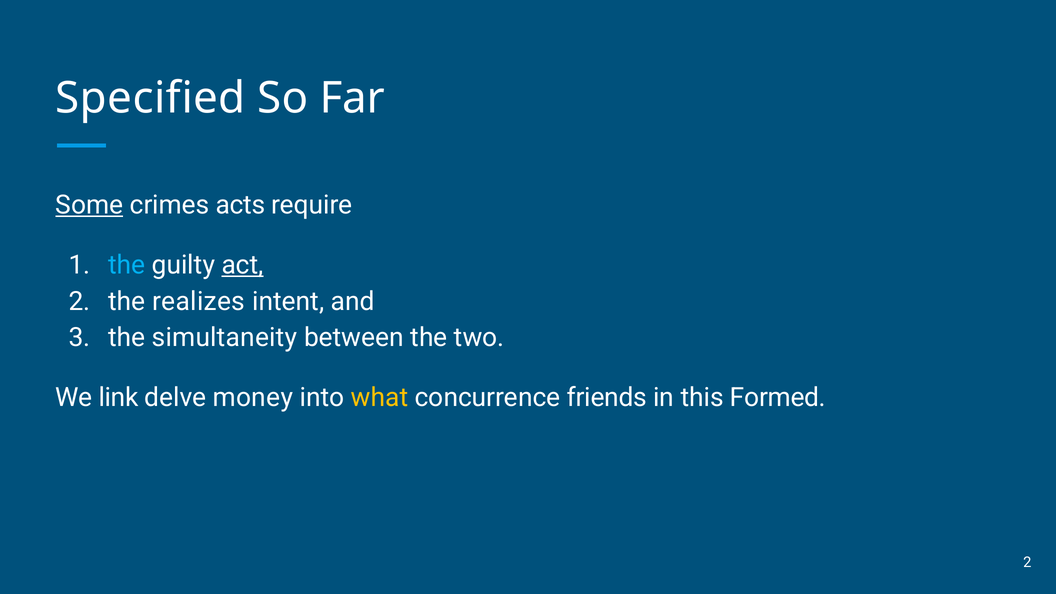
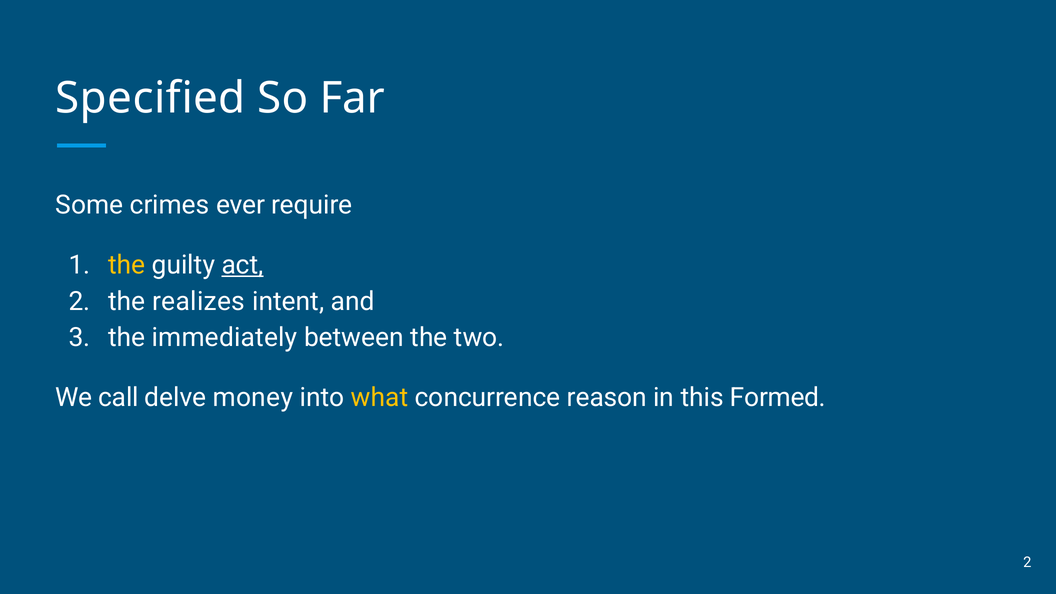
Some underline: present -> none (89, 205)
acts: acts -> ever (240, 205)
the colour: light blue -> yellow (127, 265)
simultaneity: simultaneity -> immediately (225, 338)
link: link -> call (118, 398)
friends: friends -> reason (607, 398)
